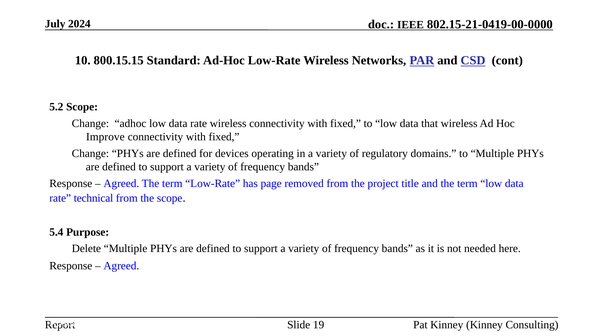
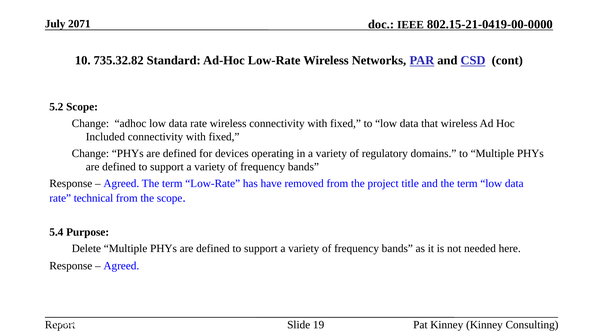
2024: 2024 -> 2071 (79, 24)
800.15.15: 800.15.15 -> 735.32.82 (119, 61)
Improve: Improve -> Included (105, 137)
page: page -> have (271, 184)
